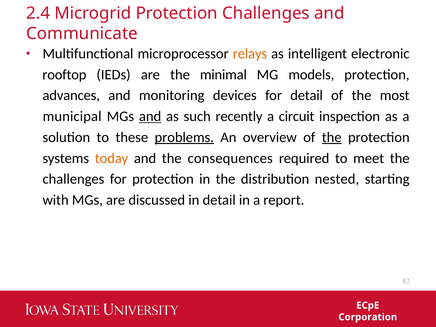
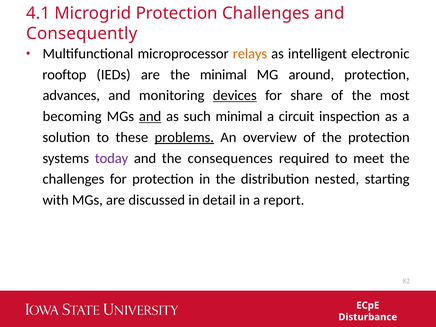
2.4: 2.4 -> 4.1 (38, 13)
Communicate: Communicate -> Consequently (82, 34)
models: models -> around (311, 75)
devices underline: none -> present (235, 95)
for detail: detail -> share (307, 95)
municipal: municipal -> becoming (72, 116)
such recently: recently -> minimal (239, 116)
the underline: present -> none (332, 137)
today colour: orange -> purple (112, 158)
Corporation: Corporation -> Disturbance (368, 317)
